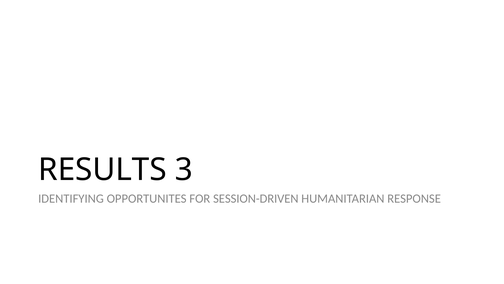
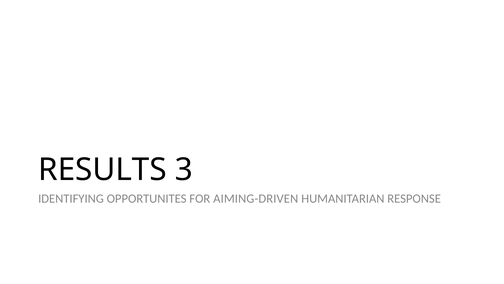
SESSION-DRIVEN: SESSION-DRIVEN -> AIMING-DRIVEN (256, 198)
